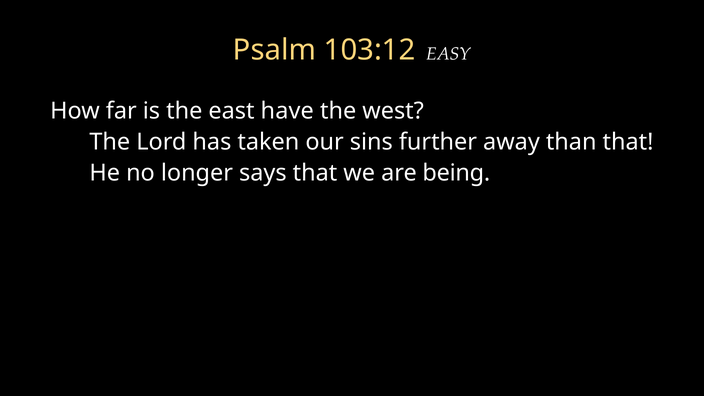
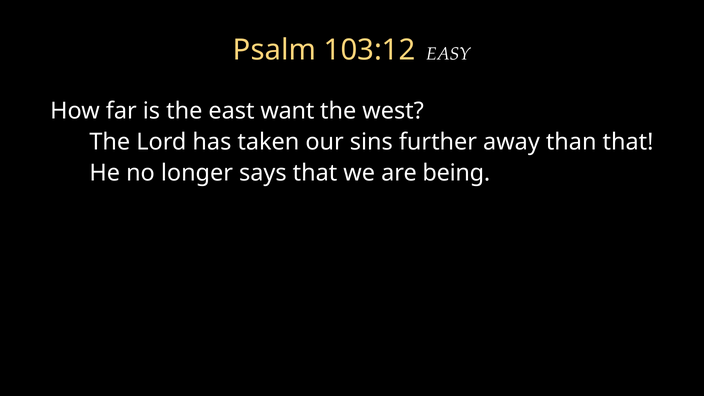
have: have -> want (287, 111)
